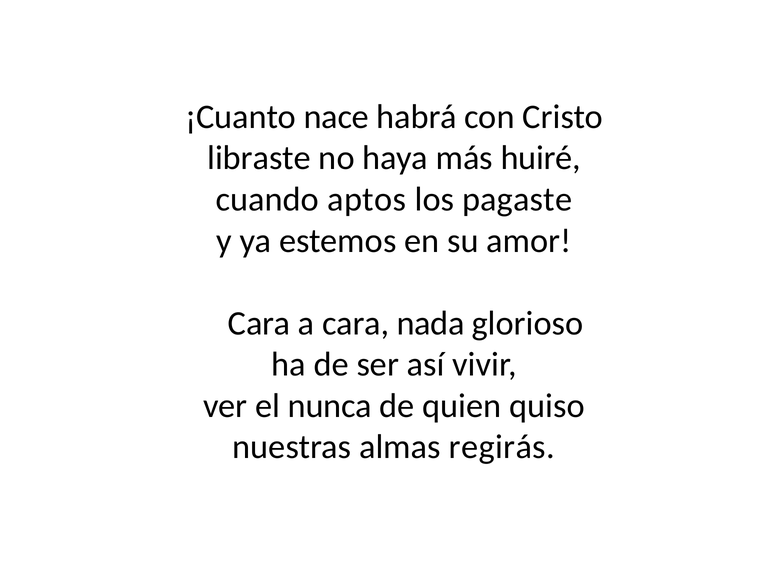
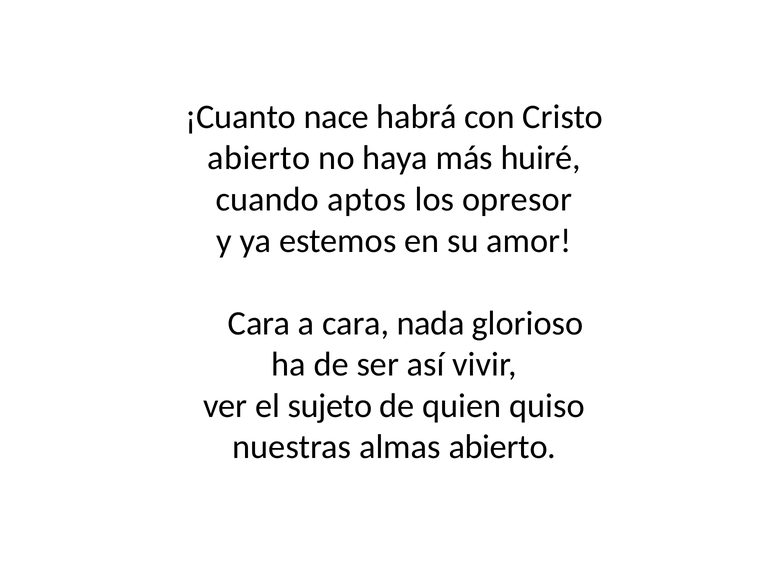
libraste: libraste -> abierto (259, 158)
pagaste: pagaste -> opresor (517, 199)
nunca: nunca -> sujeto (330, 406)
almas regirás: regirás -> abierto (502, 447)
